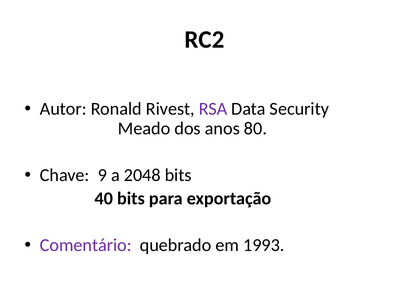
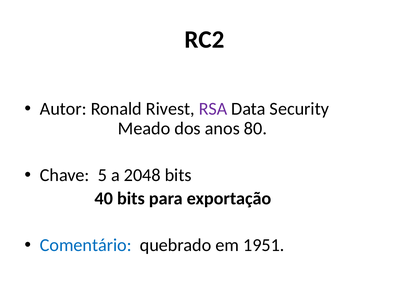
9: 9 -> 5 (102, 175)
Comentário colour: purple -> blue (86, 245)
1993: 1993 -> 1951 (264, 245)
